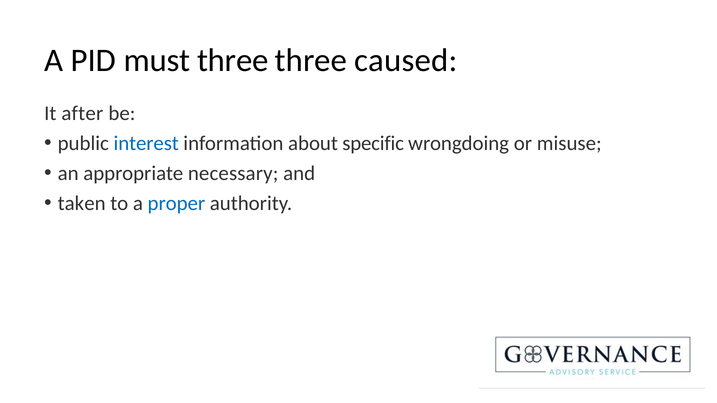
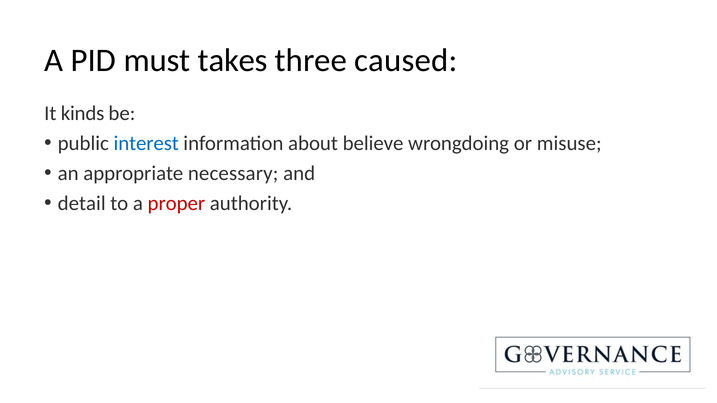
must three: three -> takes (233, 60)
after: after -> kinds (83, 113)
specific: specific -> believe (373, 143)
taken: taken -> detail (82, 203)
proper colour: blue -> red (176, 203)
